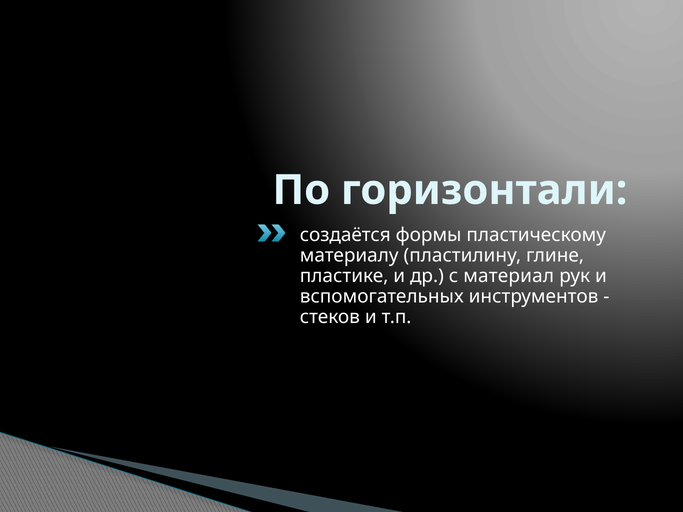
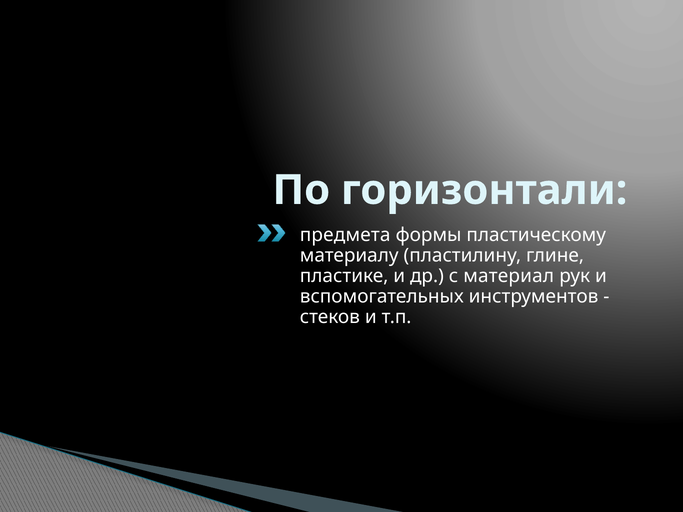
создаётся: создаётся -> предмета (345, 235)
